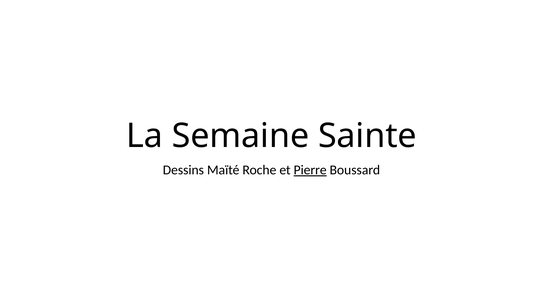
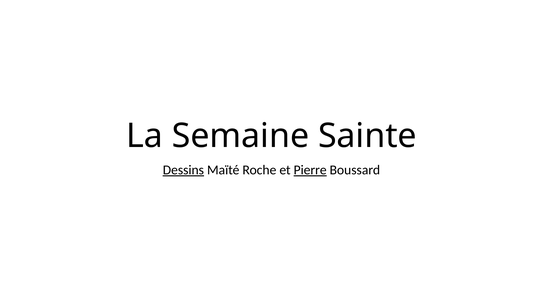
Dessins underline: none -> present (183, 170)
